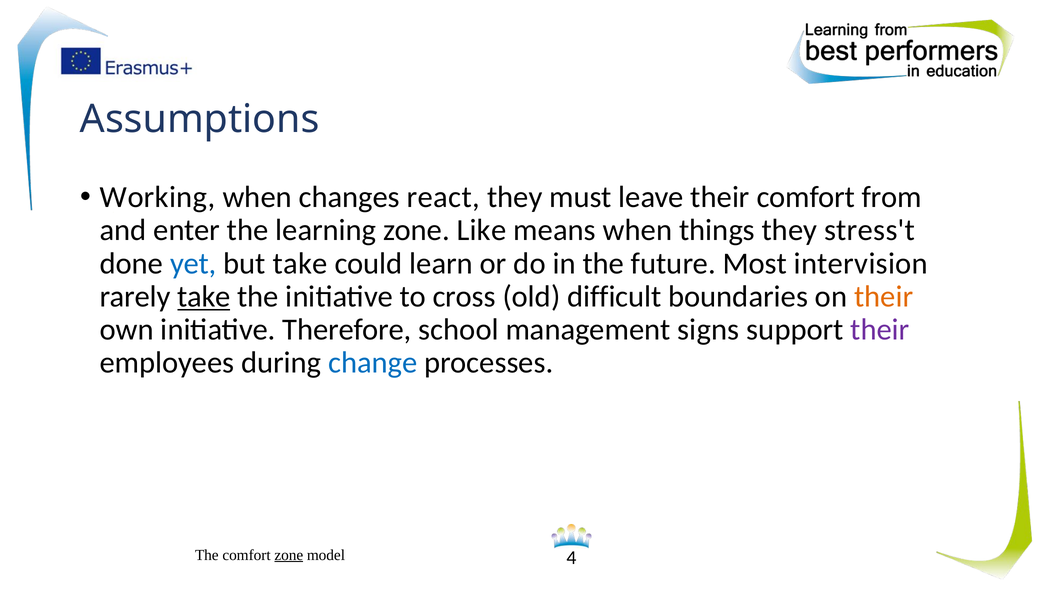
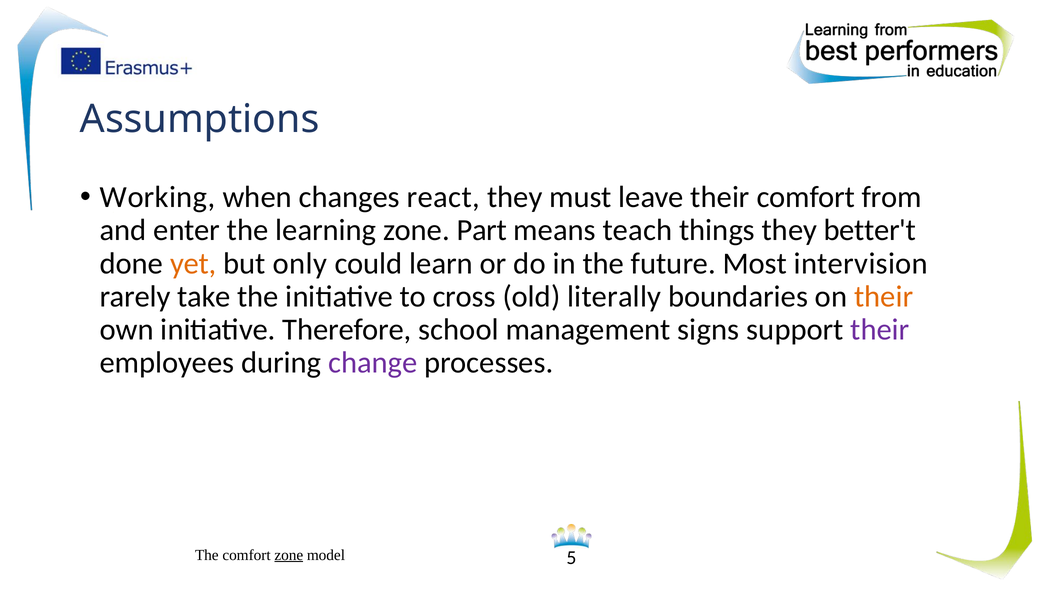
Like: Like -> Part (482, 230)
means when: when -> teach (637, 230)
stress't: stress't -> better't (870, 230)
yet colour: blue -> orange (193, 263)
but take: take -> only (300, 263)
take underline: present -> none (204, 296)
difficult: difficult -> literally (614, 296)
change colour: blue -> purple (373, 363)
4: 4 -> 5 (571, 558)
